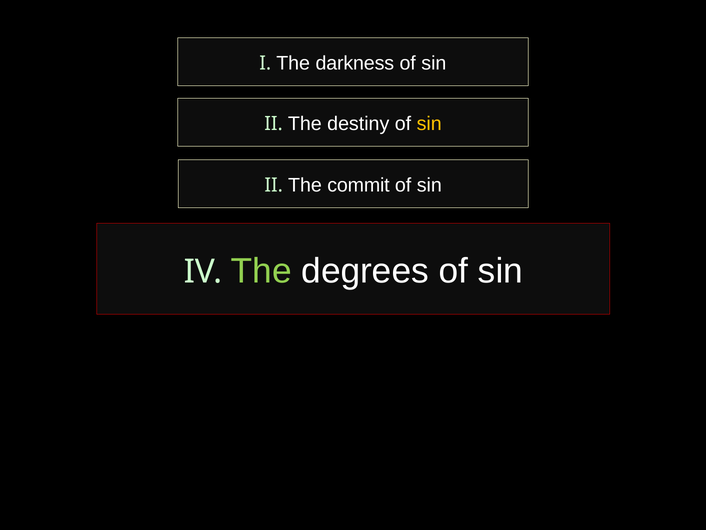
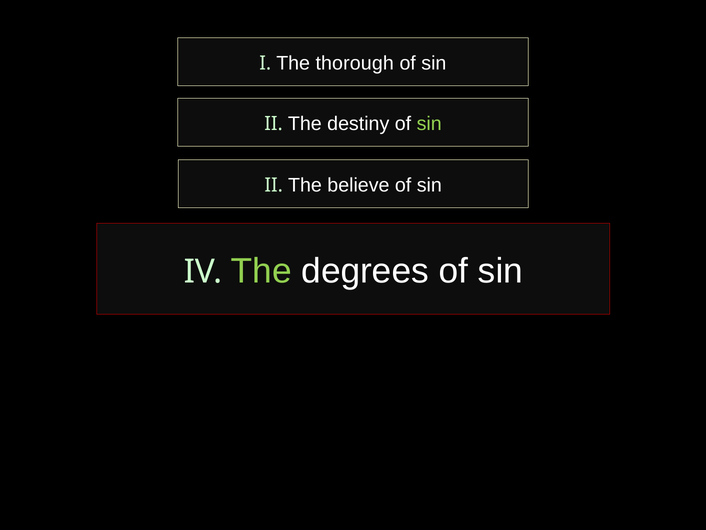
darkness: darkness -> thorough (355, 63)
sin colour: yellow -> light green (429, 124)
commit: commit -> believe (358, 185)
